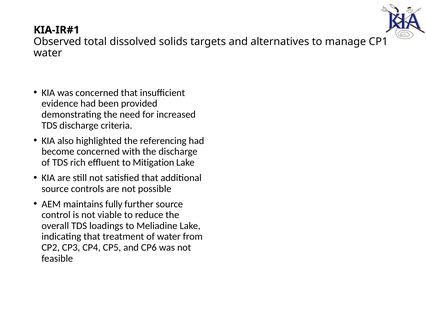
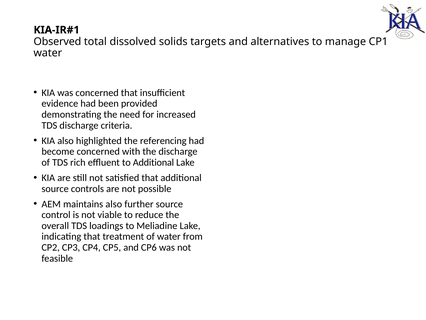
to Mitigation: Mitigation -> Additional (153, 162)
maintains fully: fully -> also (114, 204)
